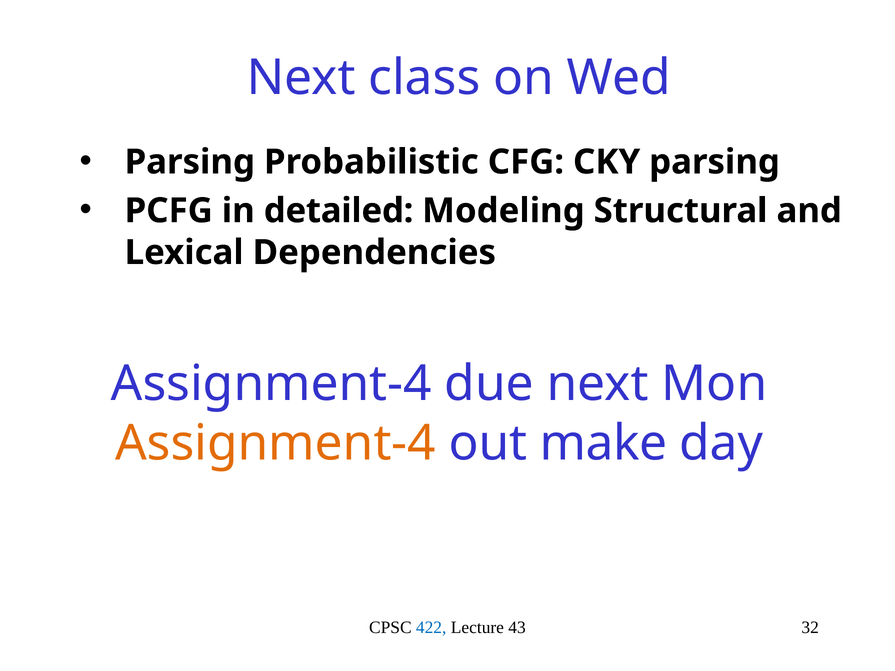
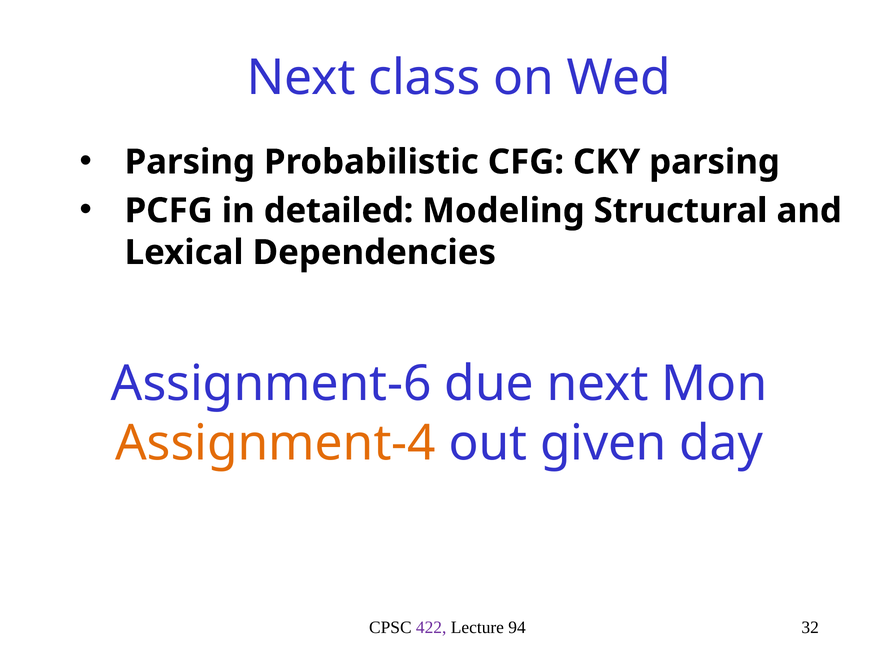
Assignment-4: Assignment-4 -> Assignment-6 (271, 384)
make: make -> given (603, 443)
422 colour: blue -> purple (431, 628)
43: 43 -> 94 (517, 628)
